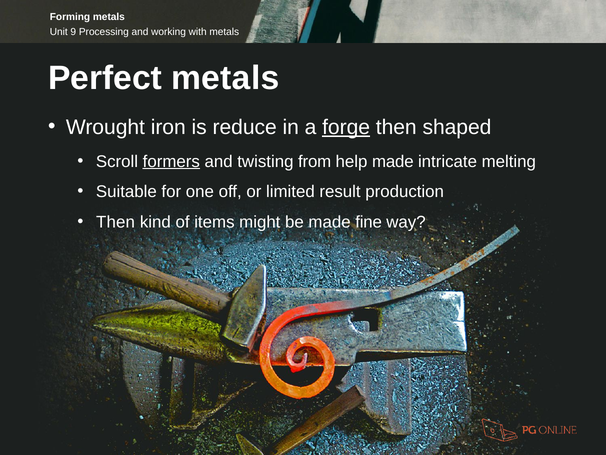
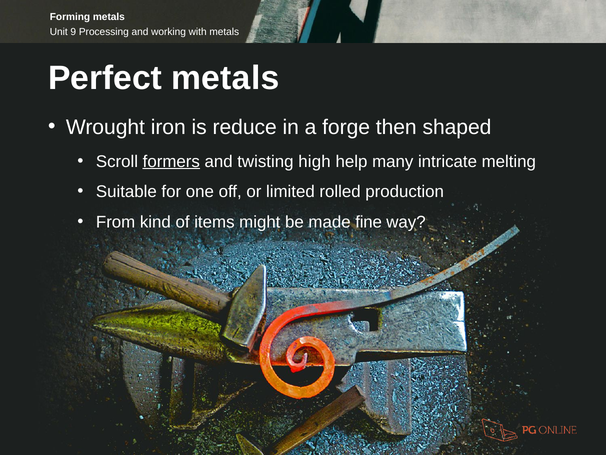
forge underline: present -> none (346, 127)
from: from -> high (315, 161)
help made: made -> many (393, 161)
result: result -> rolled (340, 192)
Then: Then -> From (116, 222)
